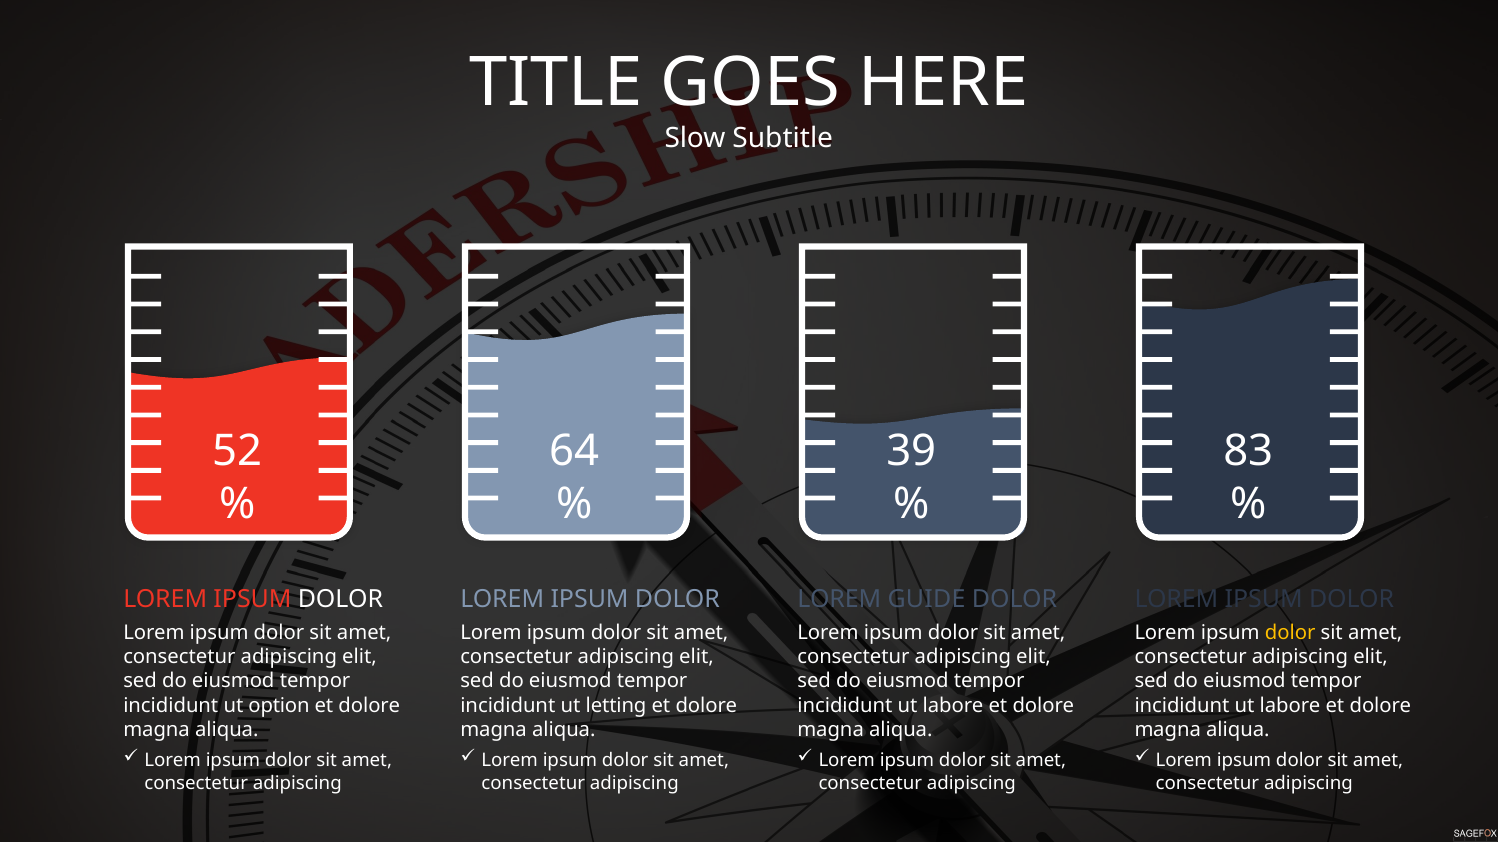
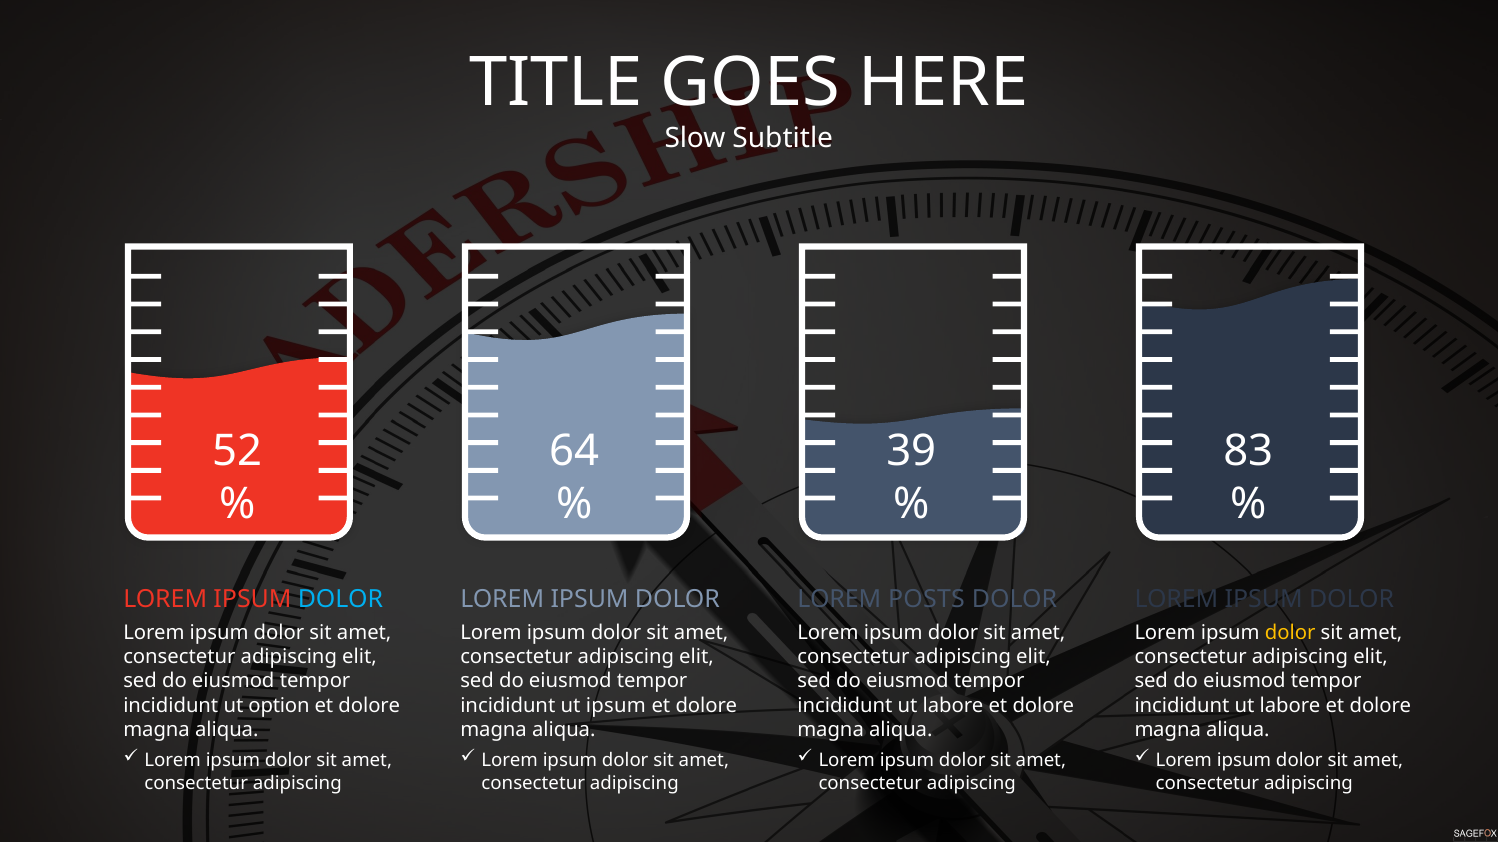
DOLOR colour: white -> light blue (340, 600)
GUIDE: GUIDE -> POSTS (926, 600)
ut letting: letting -> ipsum (616, 706)
